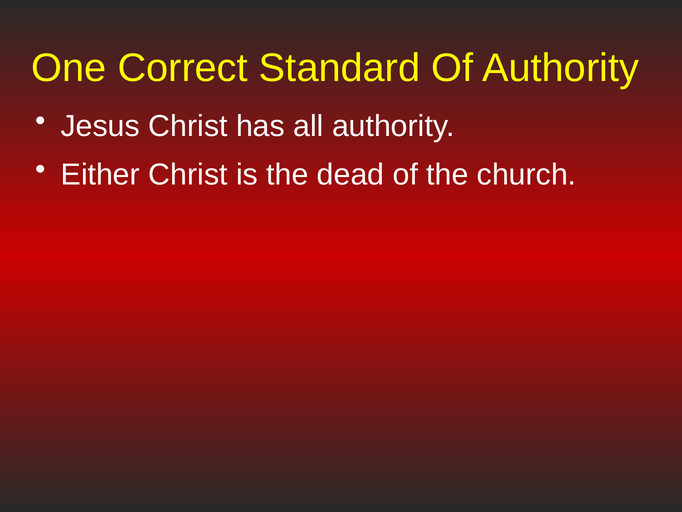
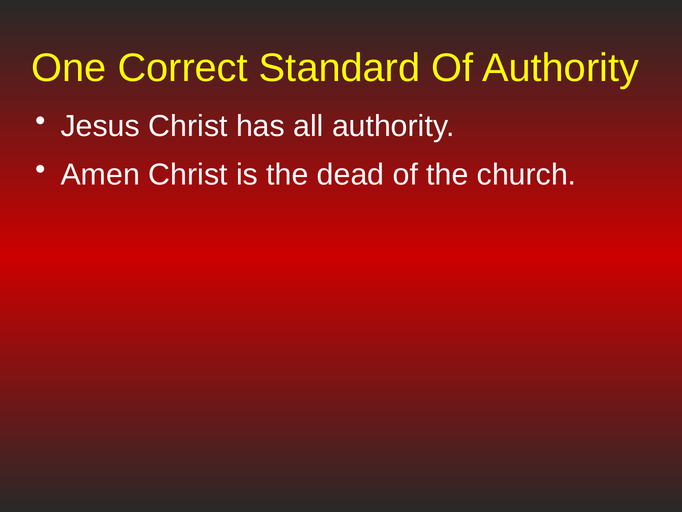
Either: Either -> Amen (100, 175)
